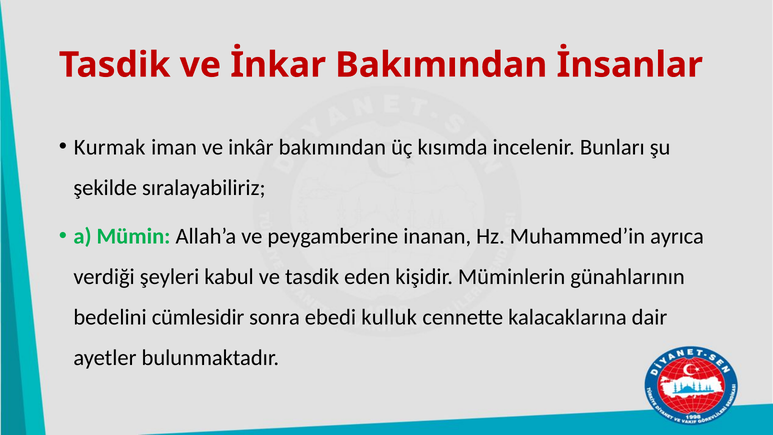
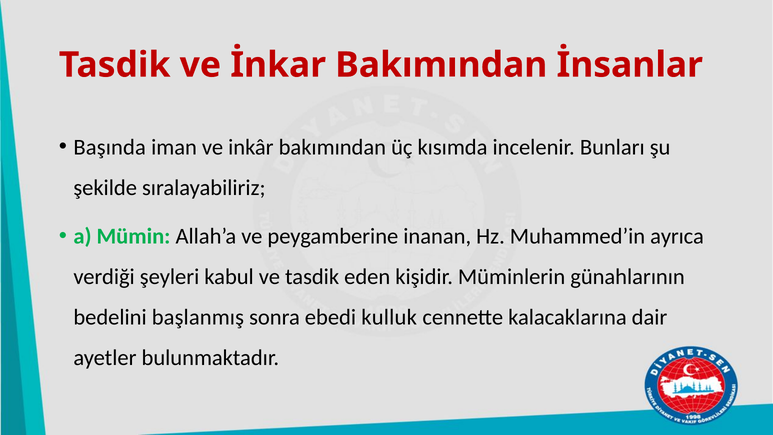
Kurmak: Kurmak -> Başında (110, 147)
cümlesidir: cümlesidir -> başlanmış (198, 317)
